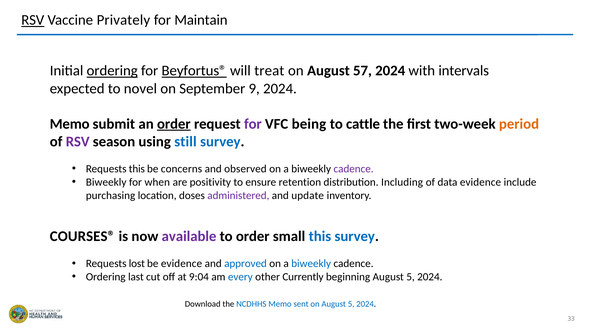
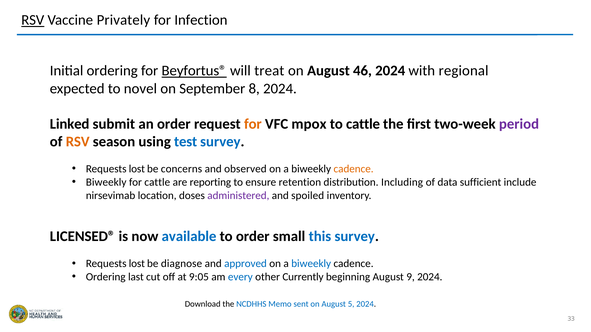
Maintain: Maintain -> Infection (201, 20)
ordering underline: present -> none (112, 71)
57: 57 -> 46 (362, 71)
intervals: intervals -> regional (464, 71)
9: 9 -> 8 (254, 89)
Memo: Memo -> Linked (70, 124)
order underline: present -> none (174, 124)
for colour: purple -> orange (253, 124)
being: being -> mpox (309, 124)
period colour: orange -> purple (519, 124)
RSV colour: purple -> orange (78, 142)
still: still -> test (186, 142)
this: this -> lost (137, 169)
cadence colour: purple -> orange (354, 169)
for when: when -> cattle (157, 182)
positivity: positivity -> reporting (210, 182)
data evidence: evidence -> sufficient (481, 182)
purchasing: purchasing -> nirsevimab (111, 196)
update: update -> spoiled (308, 196)
COURSES®: COURSES® -> LICENSED® (83, 237)
available colour: purple -> blue (189, 237)
be evidence: evidence -> diagnose (182, 264)
9:04: 9:04 -> 9:05 (199, 277)
beginning August 5: 5 -> 9 (411, 277)
